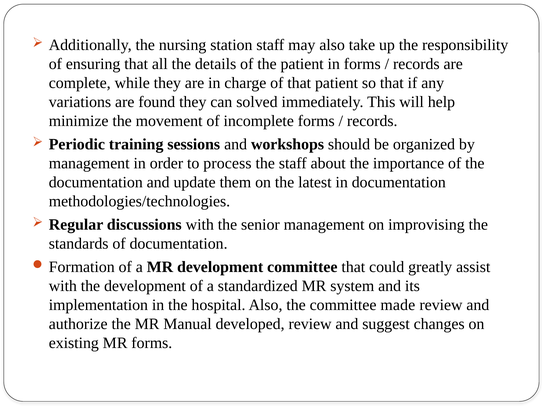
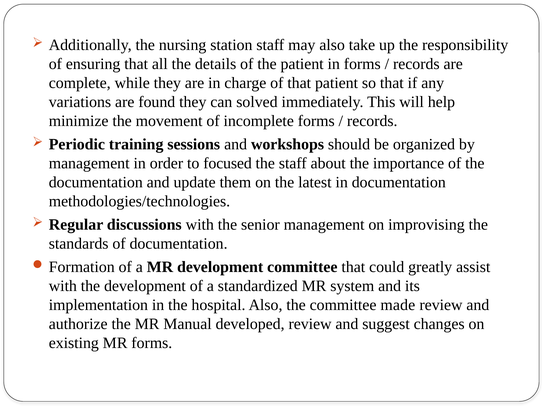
process: process -> focused (228, 163)
